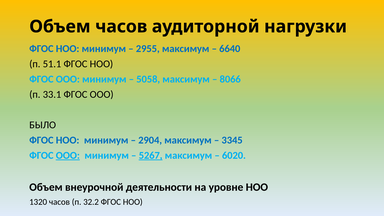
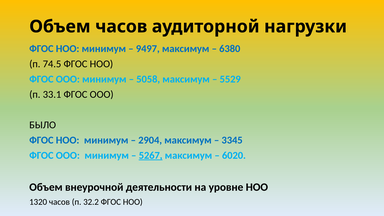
2955: 2955 -> 9497 (148, 49)
6640: 6640 -> 6380 (230, 49)
51.1: 51.1 -> 74.5 (52, 64)
8066: 8066 -> 5529 (230, 79)
ООО underline: present -> none (68, 155)
